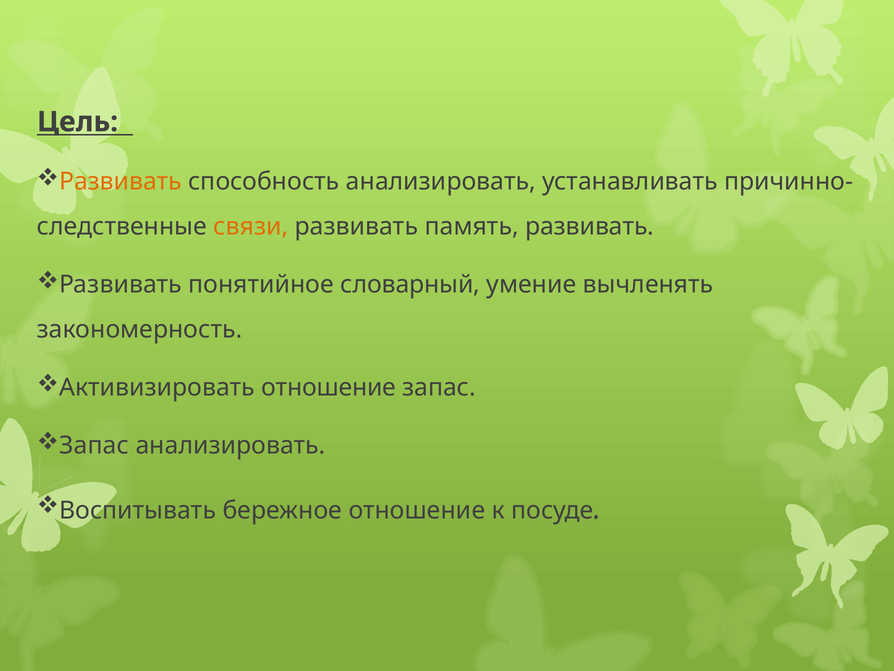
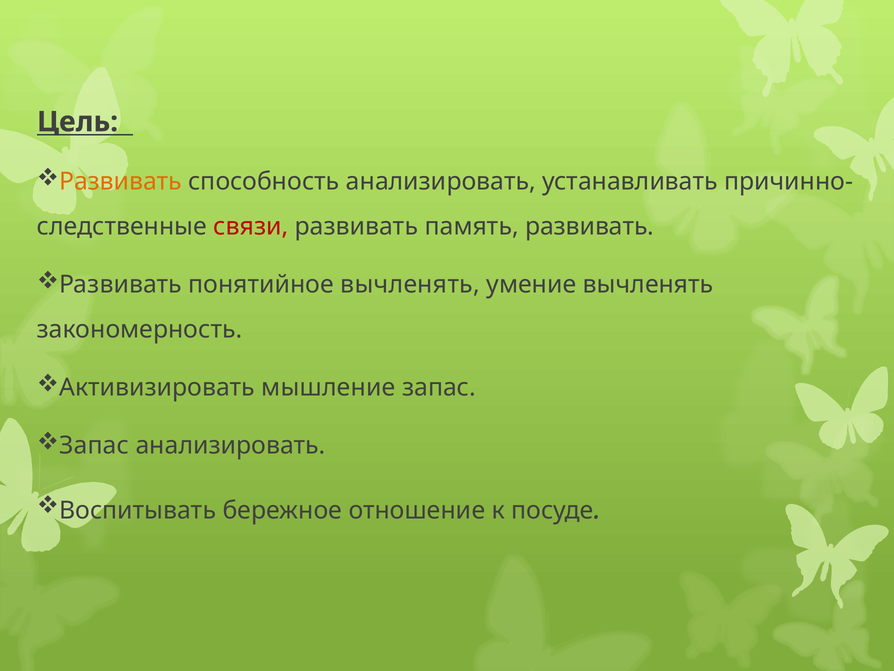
связи colour: orange -> red (251, 226)
понятийное словарный: словарный -> вычленять (410, 284)
Активизировать отношение: отношение -> мышление (328, 387)
